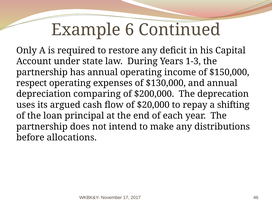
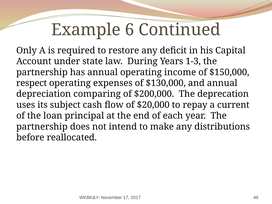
argued: argued -> subject (65, 105)
shifting: shifting -> current (233, 105)
allocations: allocations -> reallocated (72, 138)
